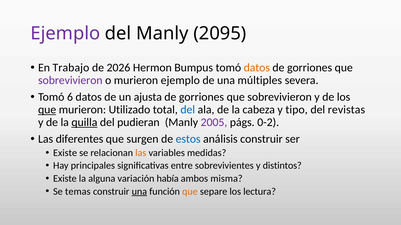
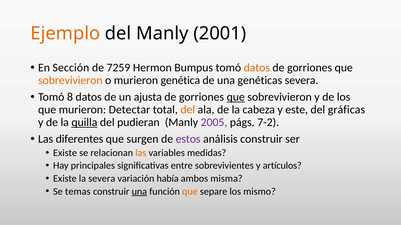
Ejemplo colour: purple -> orange (65, 34)
2095: 2095 -> 2001 (220, 34)
Trabajo: Trabajo -> Sección (71, 68)
2026: 2026 -> 7259 (118, 68)
sobrevivieron colour: purple -> orange (70, 80)
murieron ejemplo: ejemplo -> genética (180, 80)
múltiples: múltiples -> genéticas (260, 80)
6: 6 -> 8 (70, 97)
que underline: none -> present (236, 97)
que underline: present -> none (47, 110)
Utilizado: Utilizado -> Detectar (129, 110)
del colour: blue -> orange (188, 110)
tipo: tipo -> este (297, 110)
revistas: revistas -> gráficas (346, 110)
0-2: 0-2 -> 7-2 (268, 123)
estos colour: blue -> purple (188, 139)
distintos: distintos -> artículos (282, 166)
la alguna: alguna -> severa (102, 179)
lectura: lectura -> mismo (260, 192)
